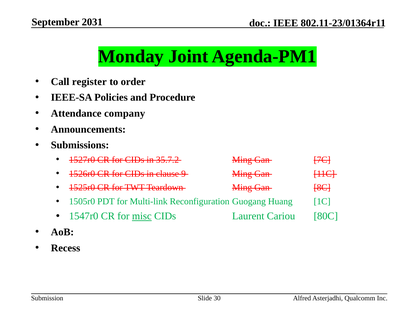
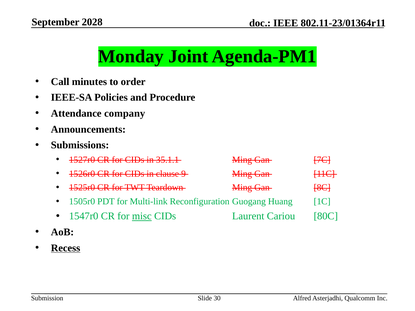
2031: 2031 -> 2028 (92, 22)
register: register -> minutes (89, 82)
35.7.2: 35.7.2 -> 35.1.1 (167, 160)
Recess underline: none -> present (66, 248)
